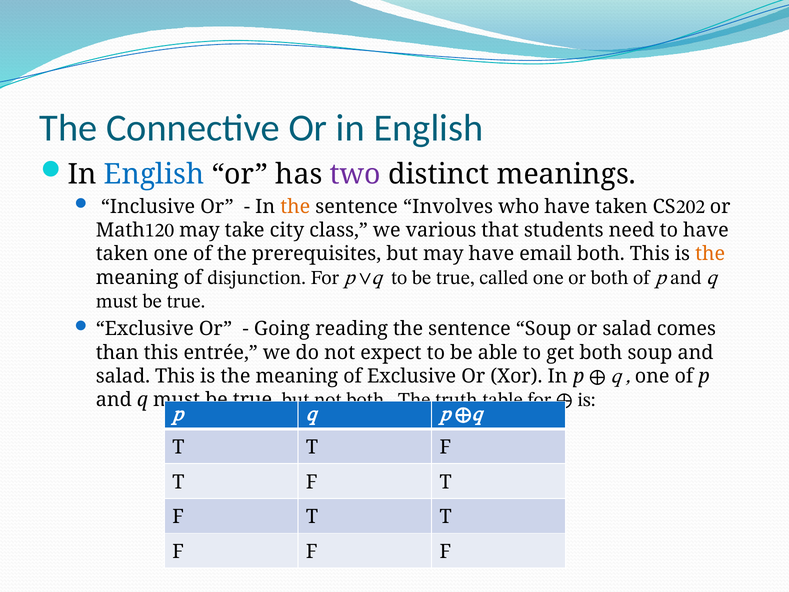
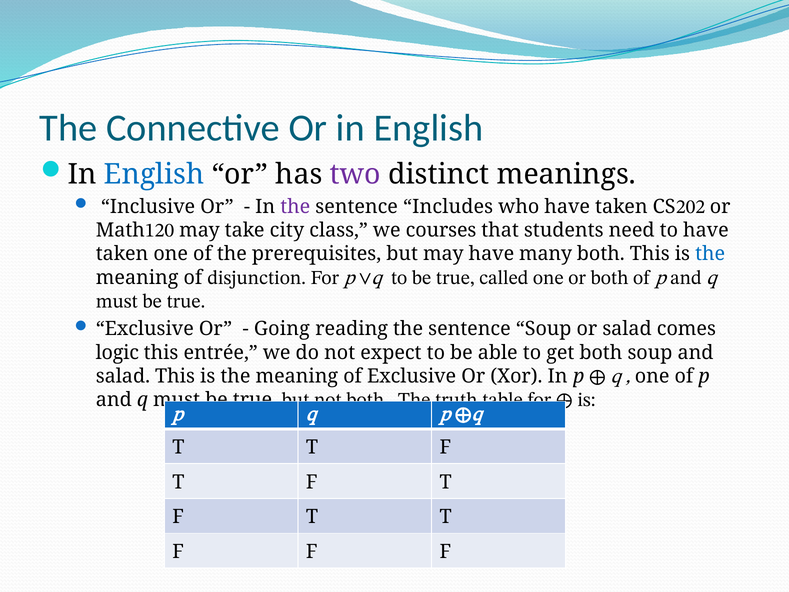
the colour: orange -> purple (295, 206)
Involves: Involves -> Includes (448, 206)
various: various -> courses (441, 230)
email: email -> many (546, 254)
the colour: orange -> blue (710, 254)
than: than -> logic (117, 352)
